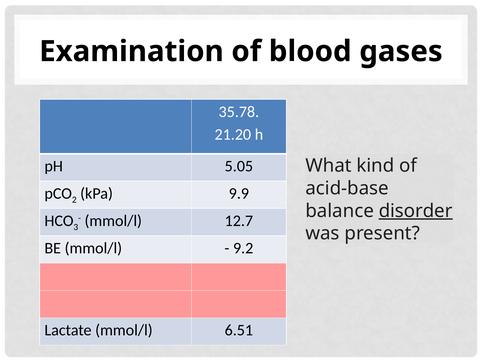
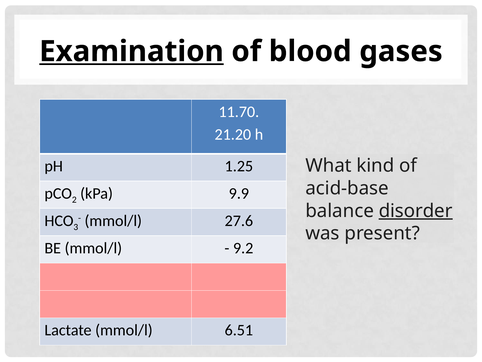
Examination underline: none -> present (131, 51)
35.78: 35.78 -> 11.70 (239, 112)
5.05: 5.05 -> 1.25 (239, 166)
12.7: 12.7 -> 27.6 (239, 221)
